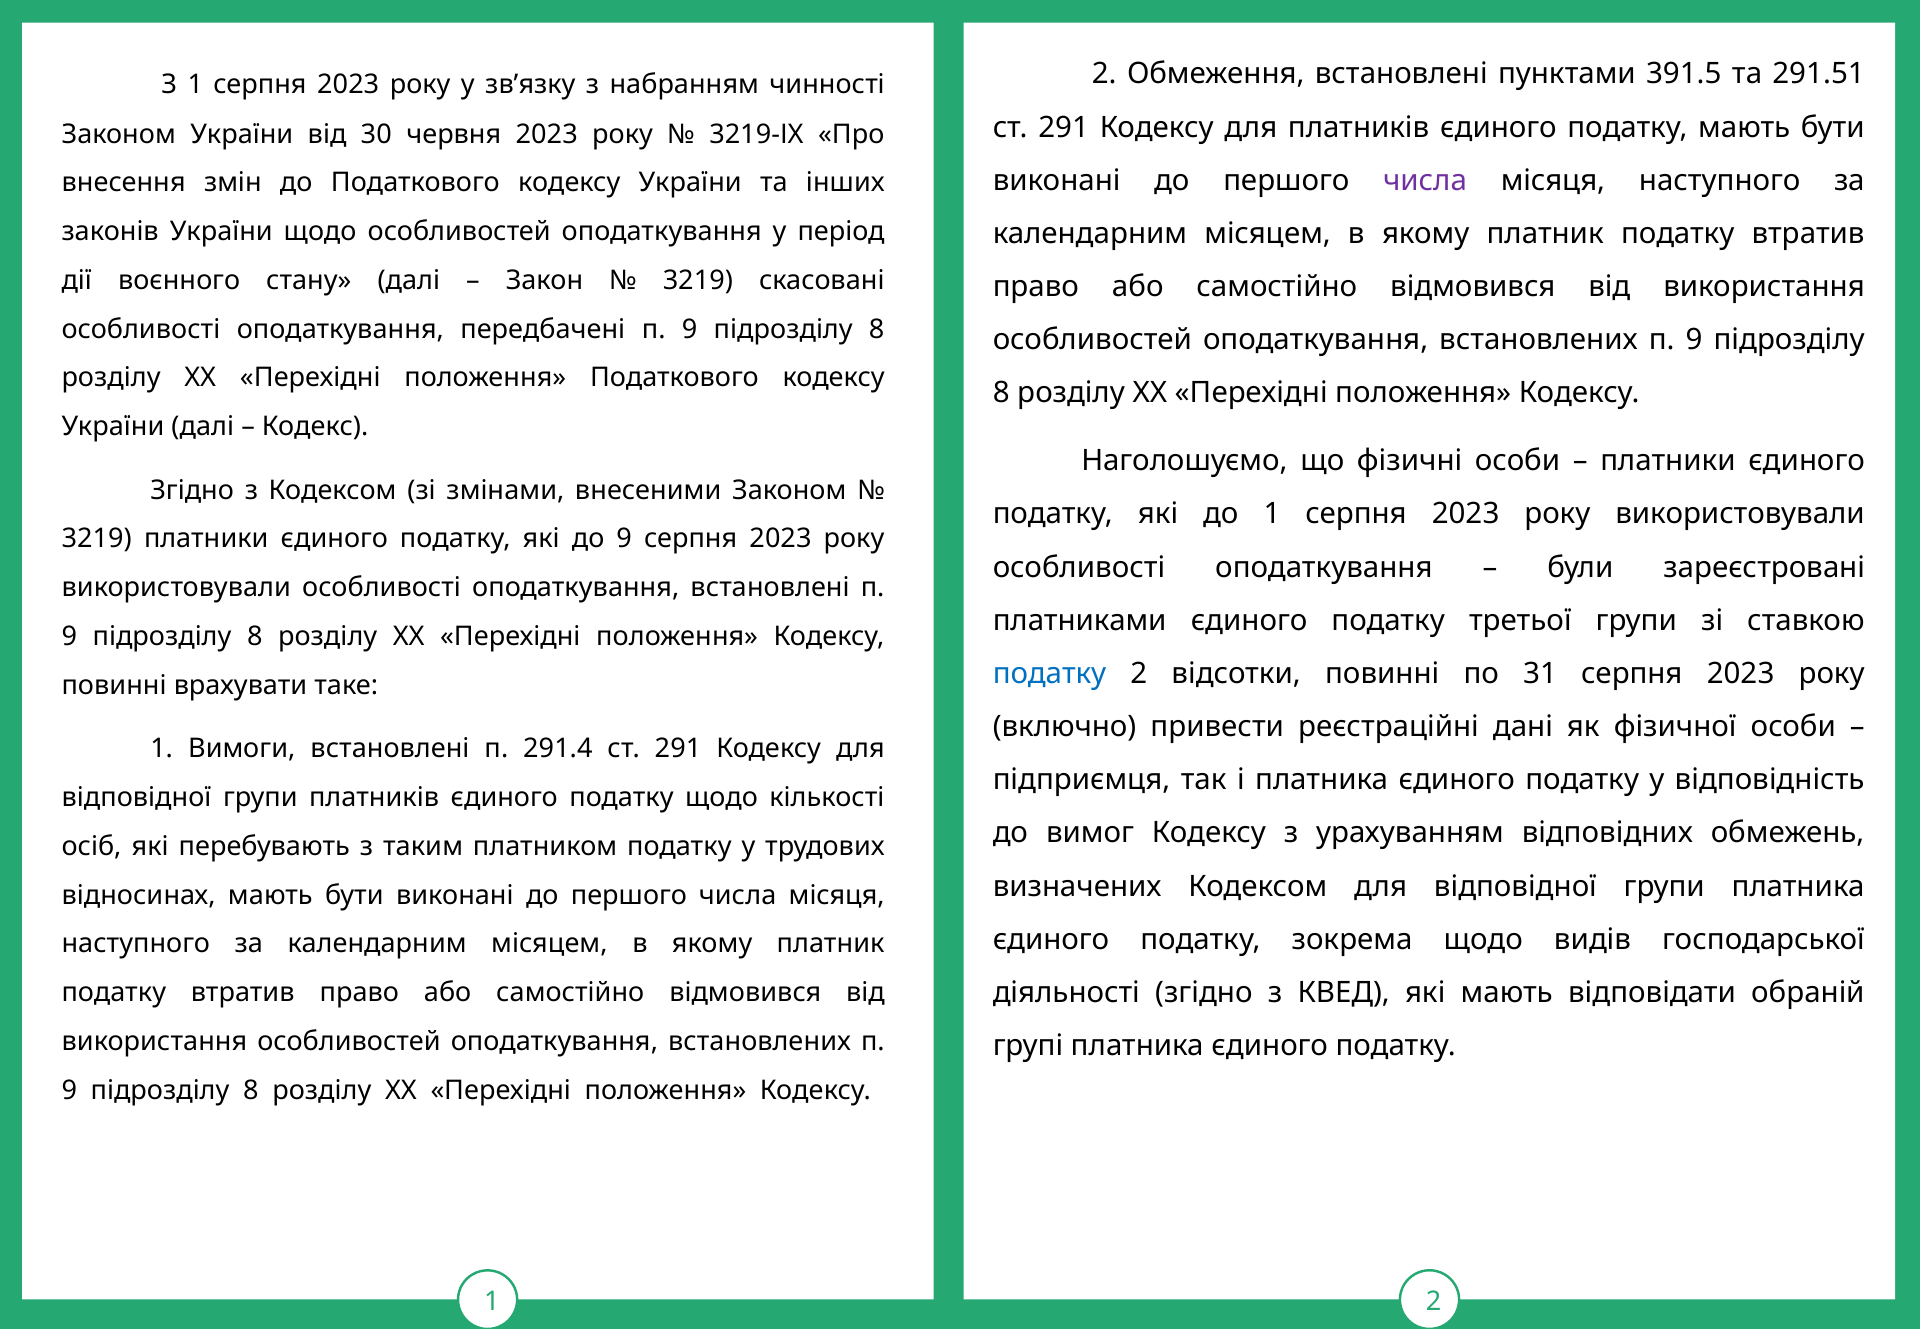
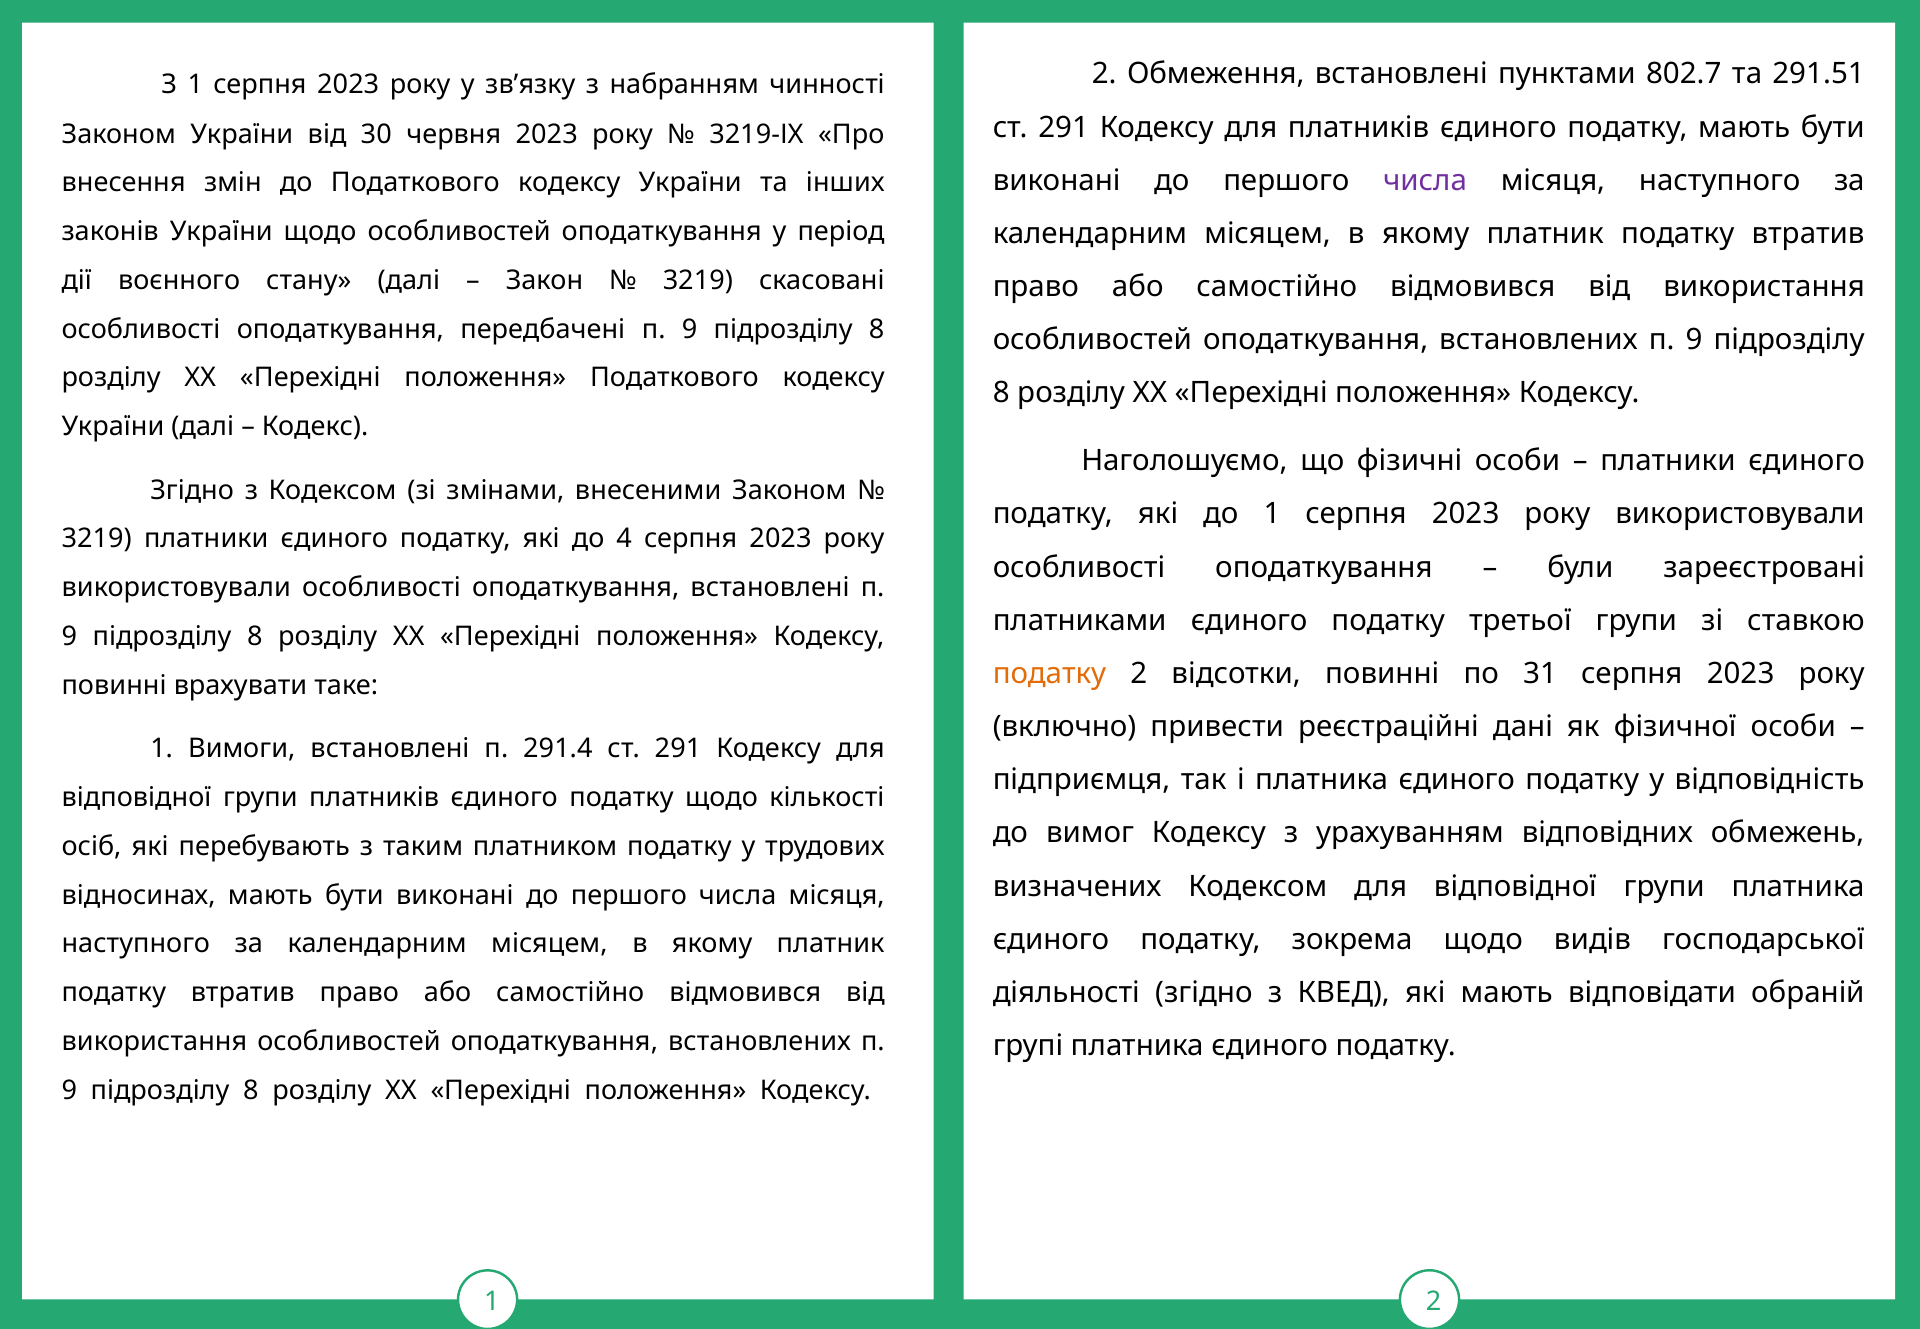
391.5: 391.5 -> 802.7 (1684, 74)
до 9: 9 -> 4 (624, 539)
податку colour: blue -> orange (1049, 674)
